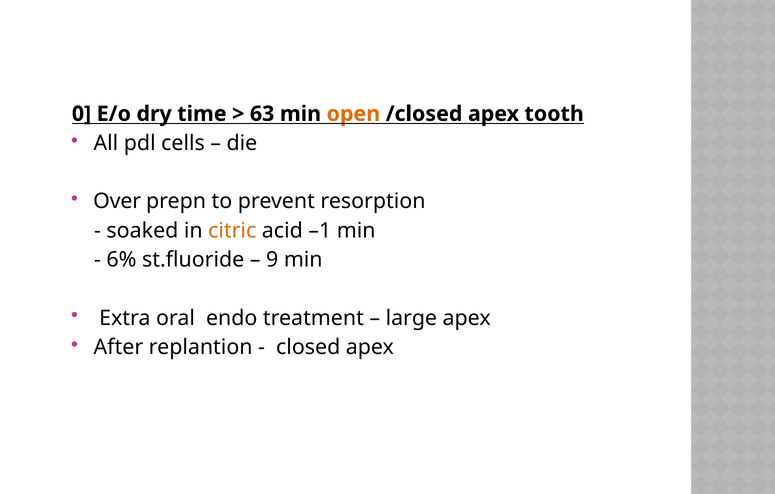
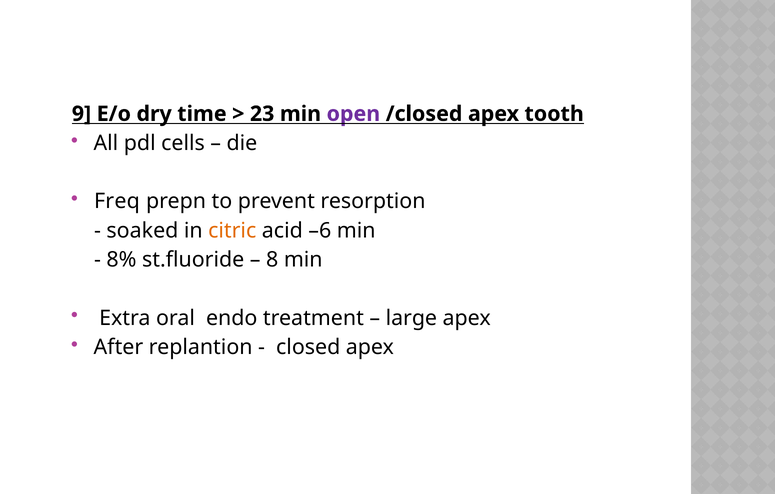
0: 0 -> 9 (81, 114)
63: 63 -> 23 (262, 114)
open colour: orange -> purple (353, 114)
Over: Over -> Freq (117, 201)
–1: –1 -> –6 (320, 231)
6%: 6% -> 8% (121, 260)
9: 9 -> 8 (272, 260)
